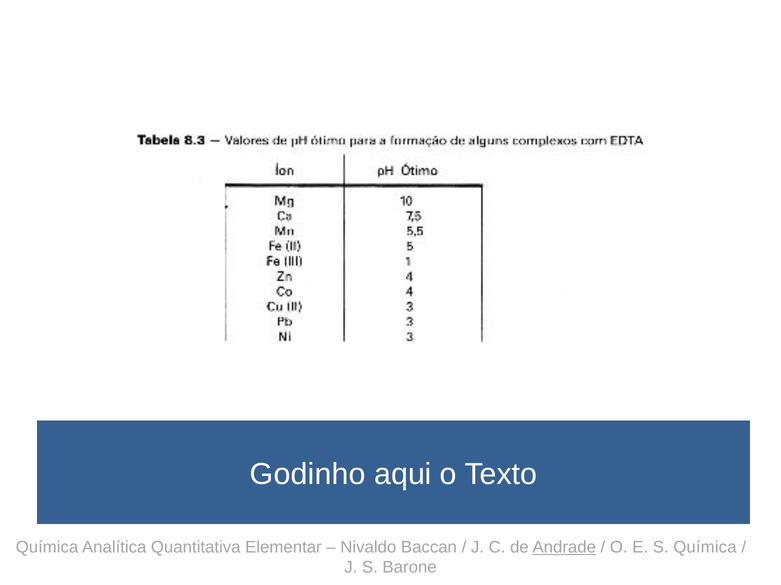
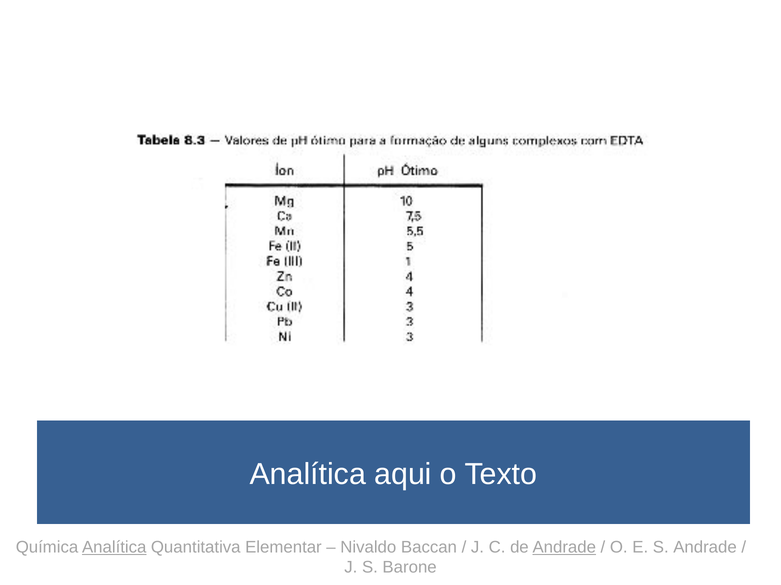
Godinho: Godinho -> Analítica (308, 475)
Analítica underline: none -> present (114, 548)
S Química: Química -> Andrade (705, 548)
